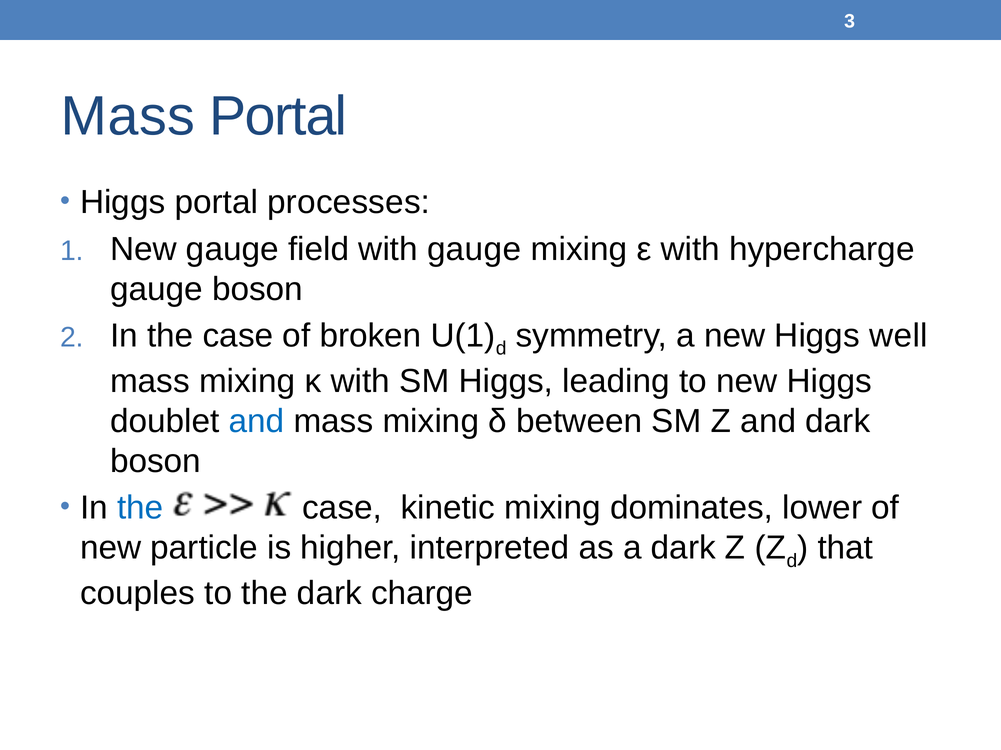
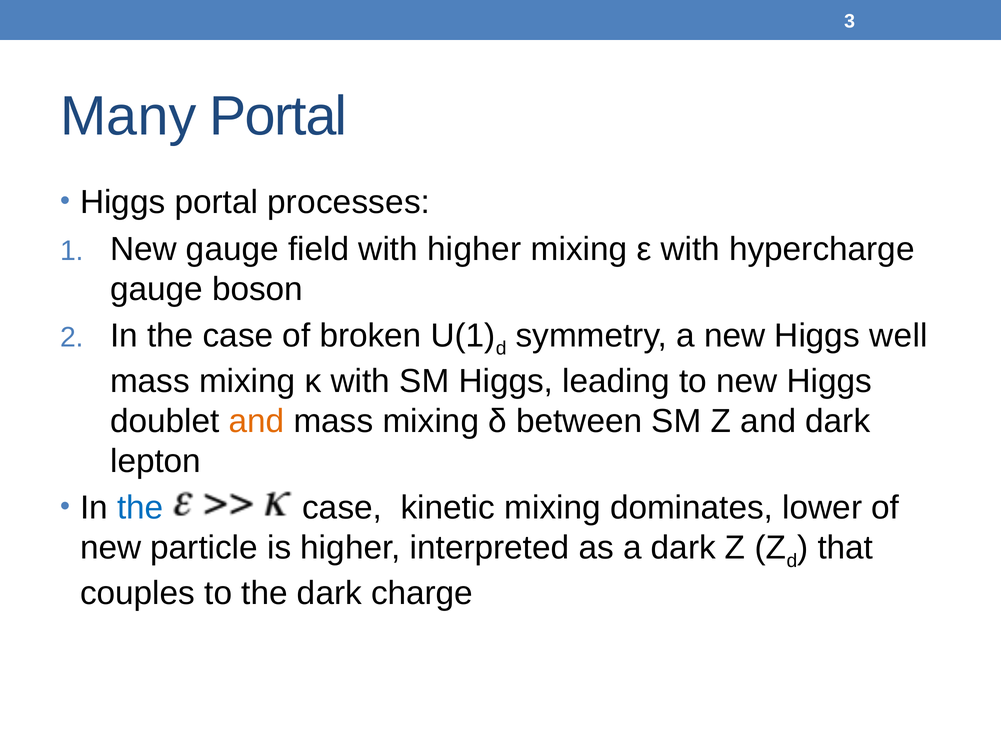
Mass: Mass -> Many (128, 117)
with gauge: gauge -> higher (474, 249)
and colour: blue -> orange (257, 422)
boson: boson -> lepton (156, 462)
